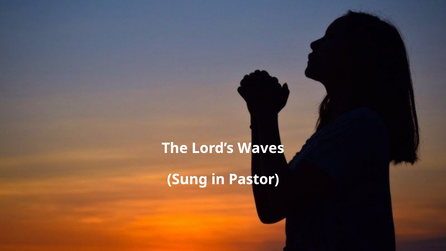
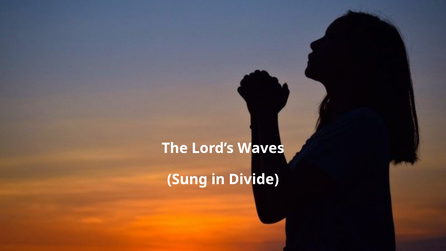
Pastor: Pastor -> Divide (254, 179)
